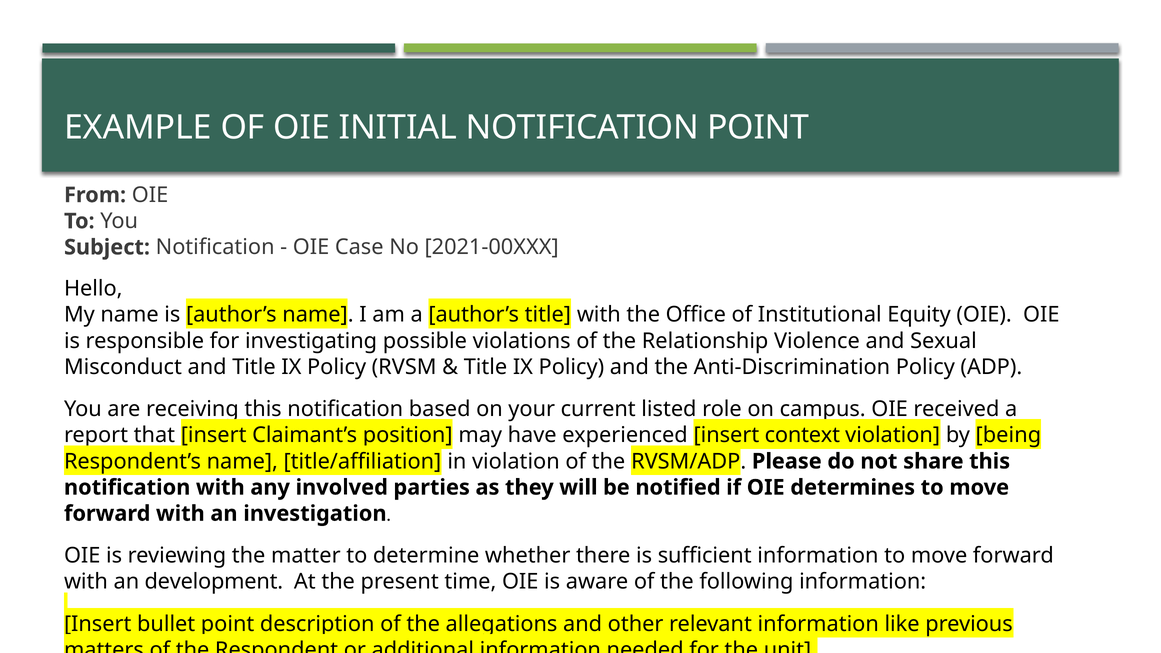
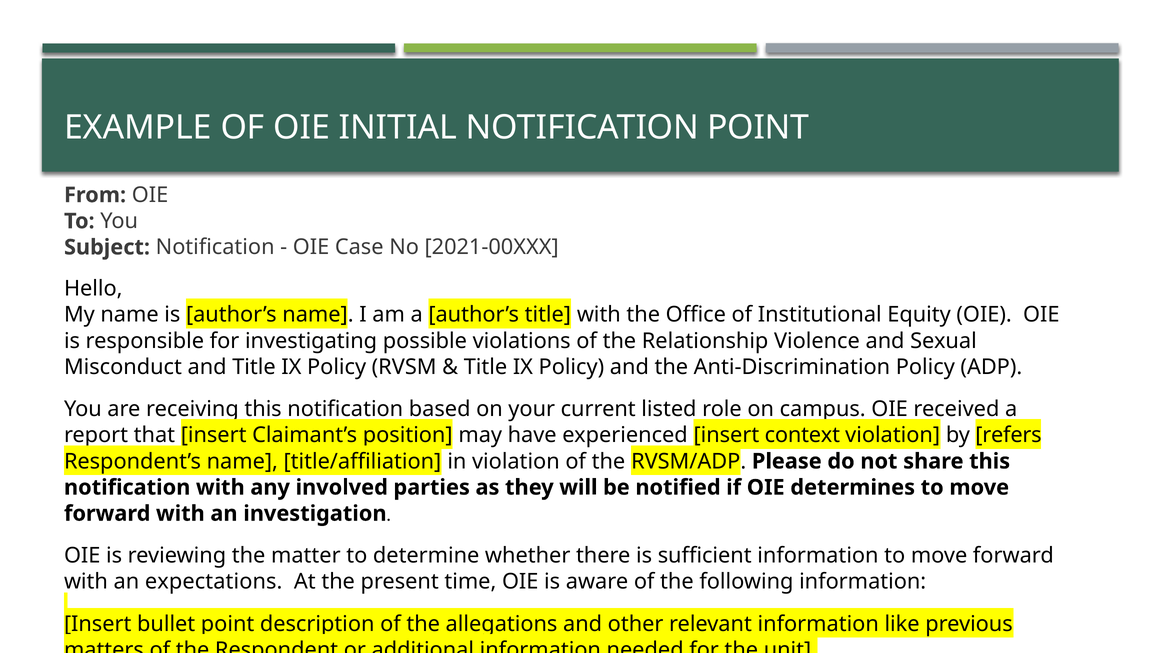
being: being -> refers (1008, 435)
development: development -> expectations (214, 582)
